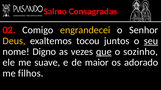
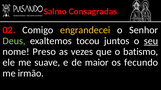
Deus colour: yellow -> light green (14, 41)
Digno: Digno -> Preso (44, 52)
que underline: present -> none (104, 52)
sozinho: sozinho -> batismo (141, 52)
adorado: adorado -> fecundo (141, 63)
filhos: filhos -> irmão (31, 74)
